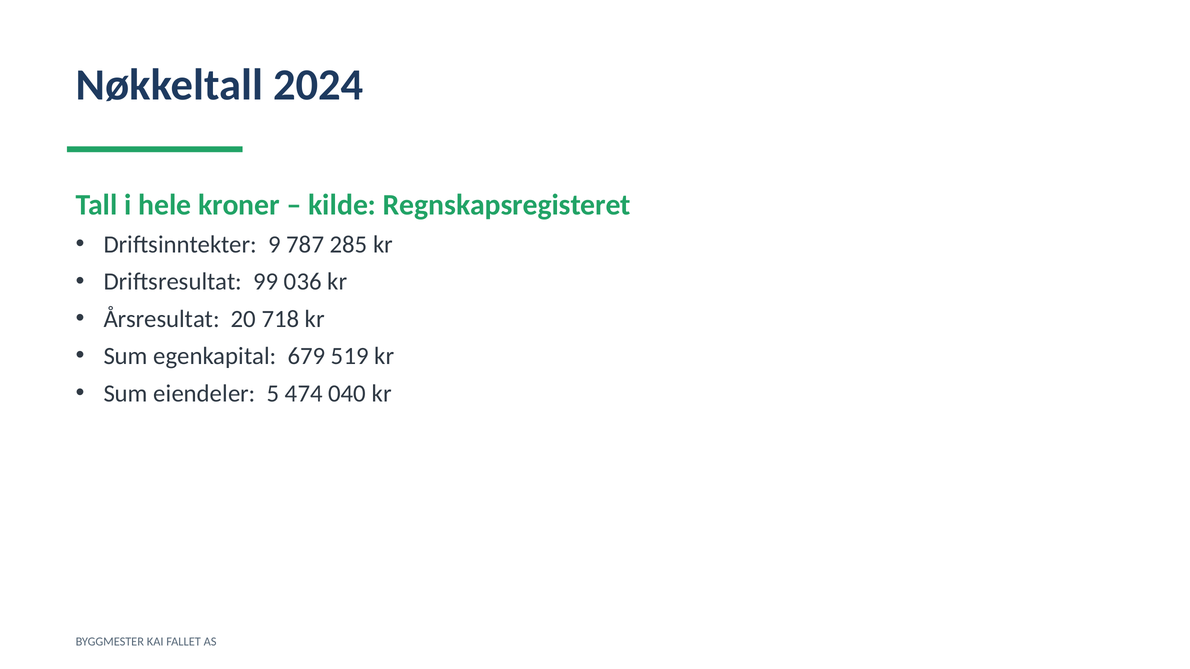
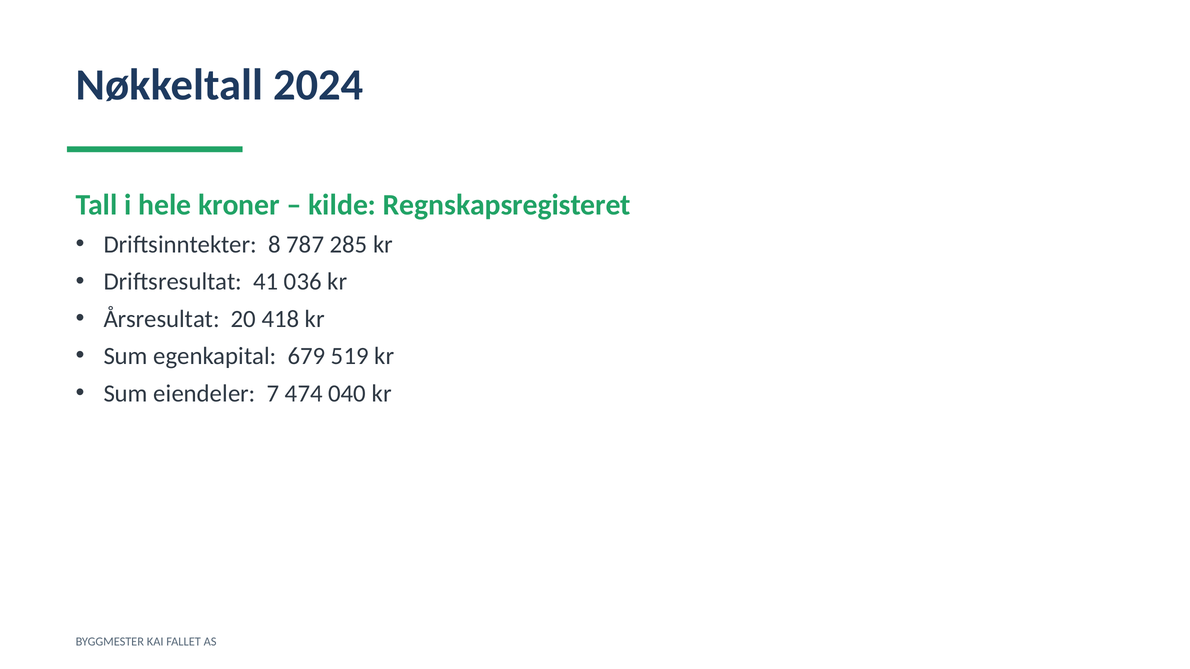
9: 9 -> 8 (274, 245)
99: 99 -> 41 (266, 282)
718: 718 -> 418 (280, 319)
5: 5 -> 7 (273, 394)
